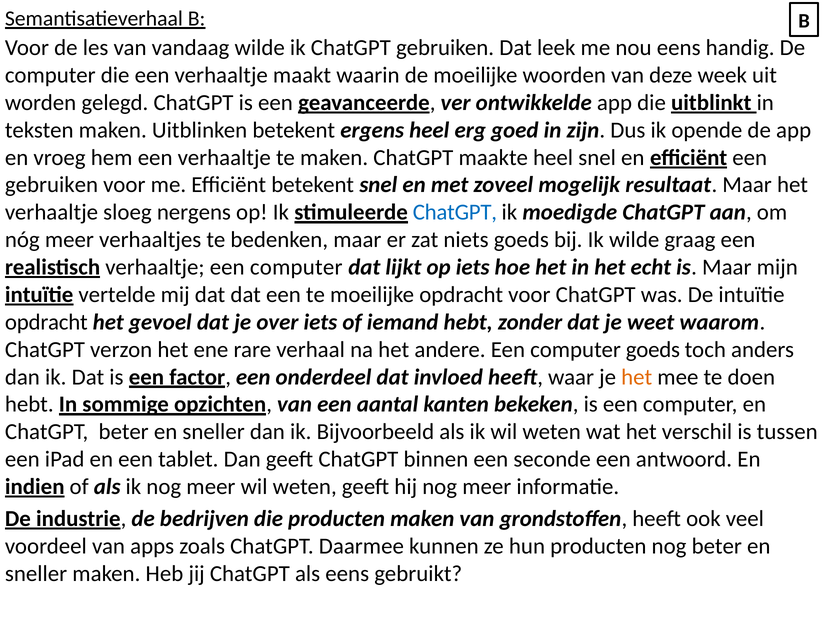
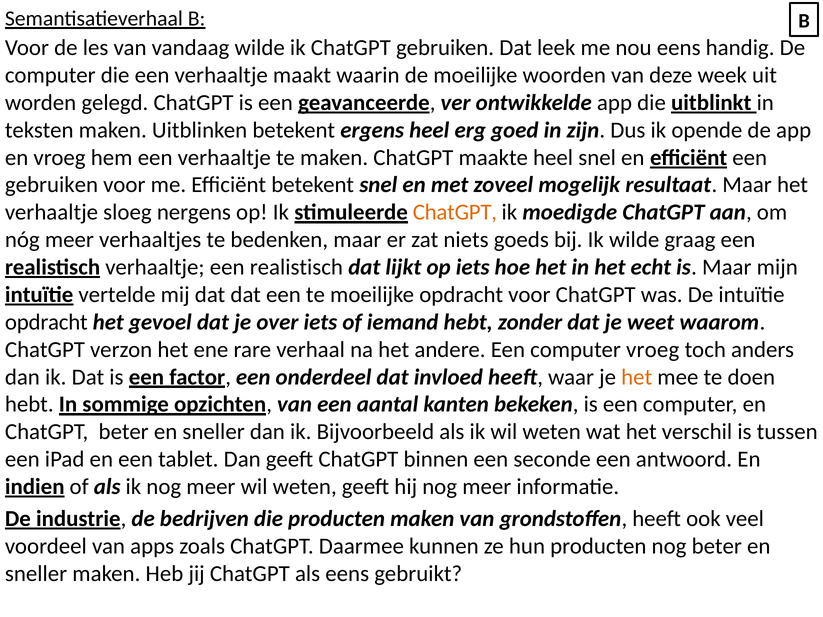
ChatGPT colour: blue -> orange (455, 212)
verhaaltje een computer: computer -> realistisch (296, 267)
computer goeds: goeds -> vroeg (653, 350)
